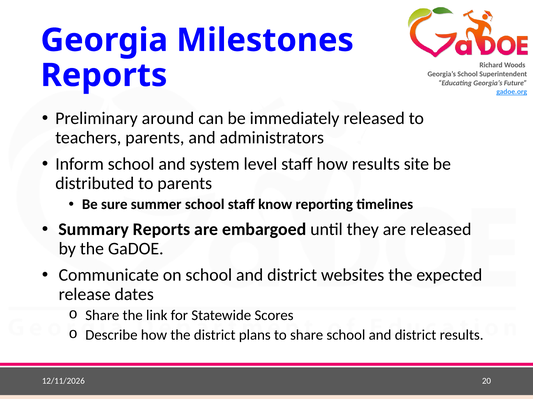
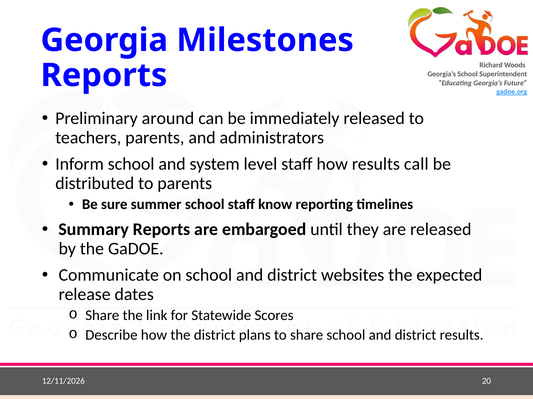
site: site -> call (416, 164)
